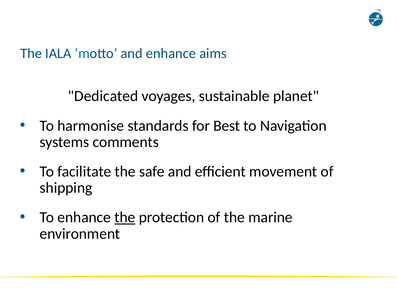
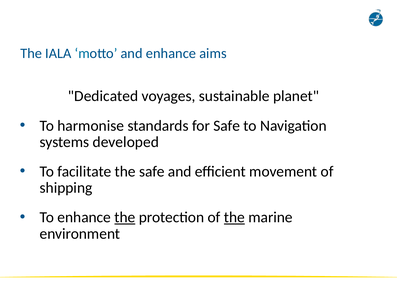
for Best: Best -> Safe (227, 126)
comments: comments -> developed (126, 142)
the underline: none -> present (234, 217)
